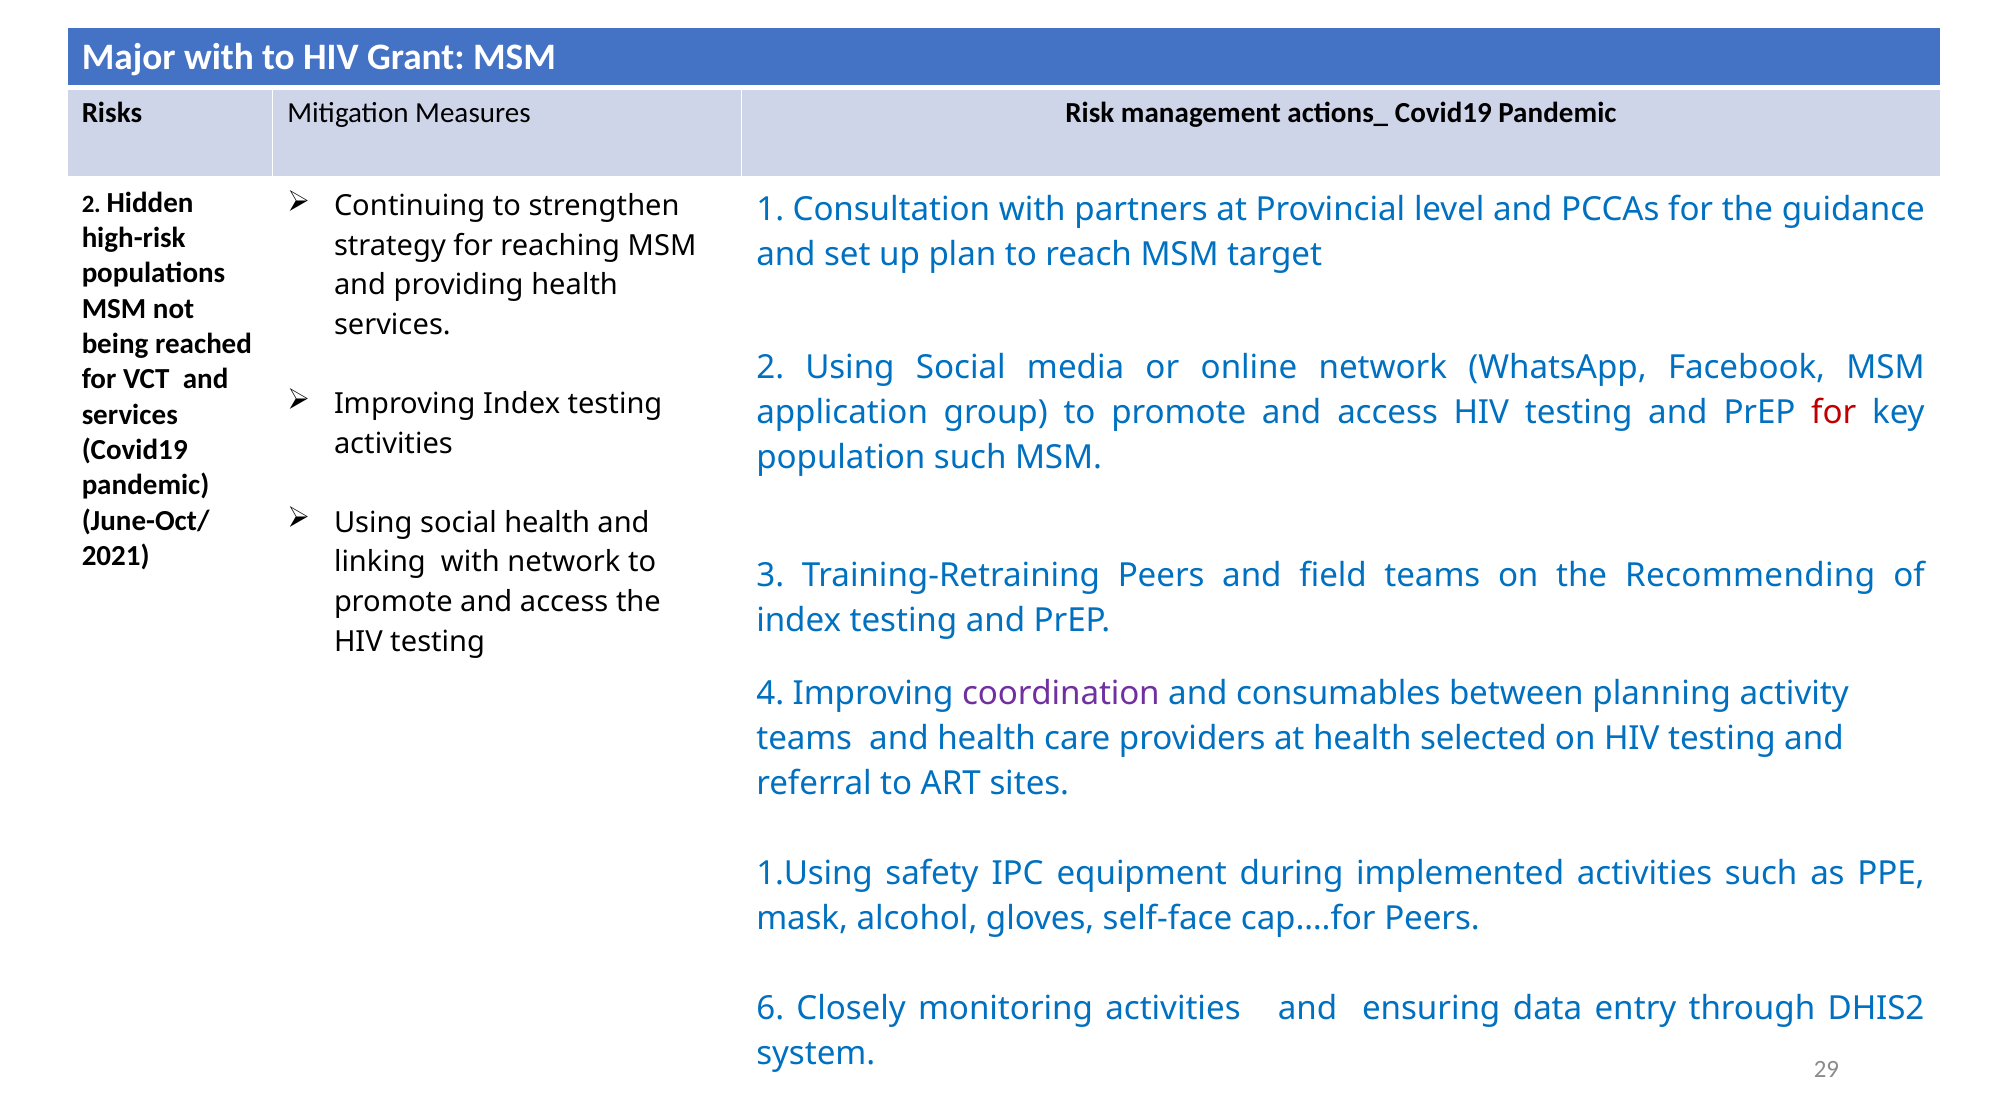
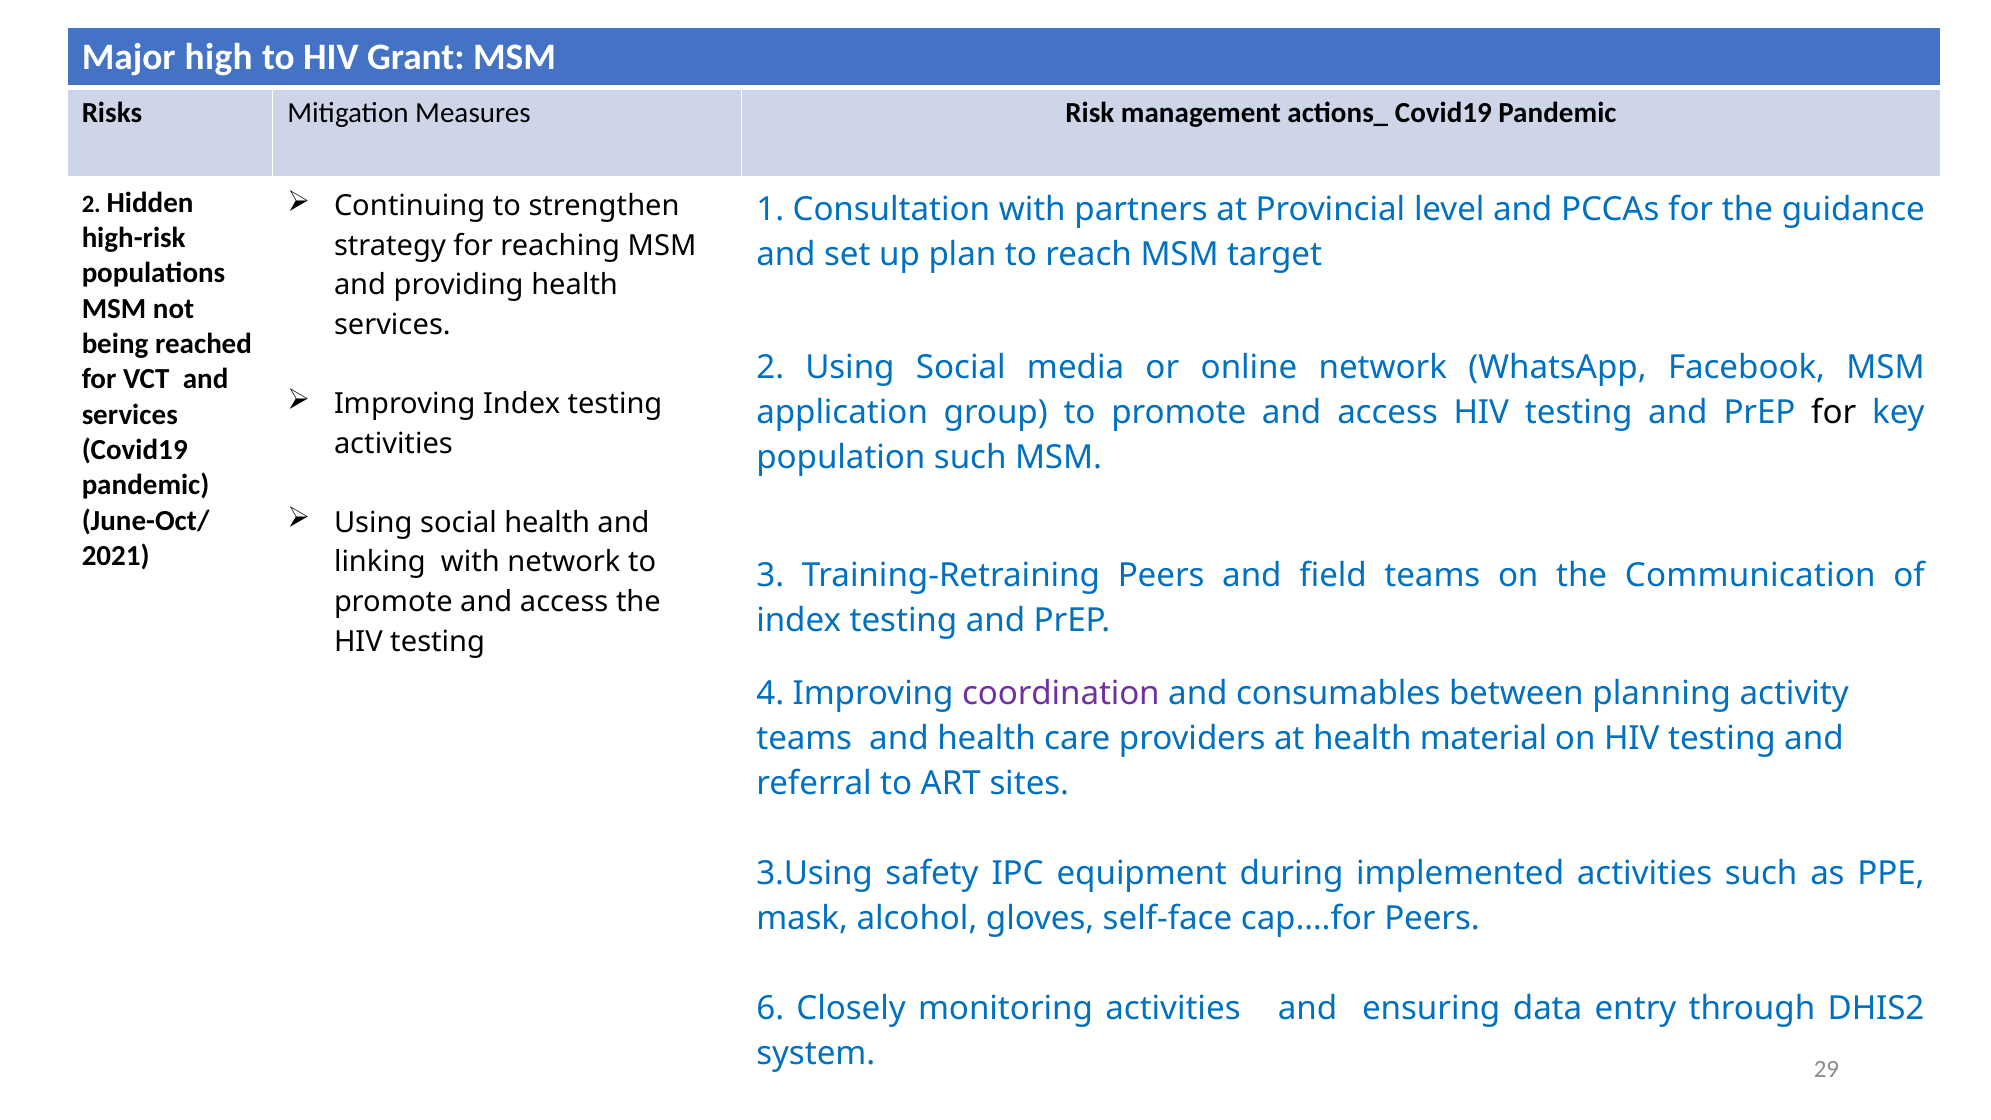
Major with: with -> high (219, 57)
for colour: red -> black (1834, 412)
Recommending: Recommending -> Communication (1750, 575)
selected: selected -> material (1483, 739)
1.Using: 1.Using -> 3.Using (815, 874)
